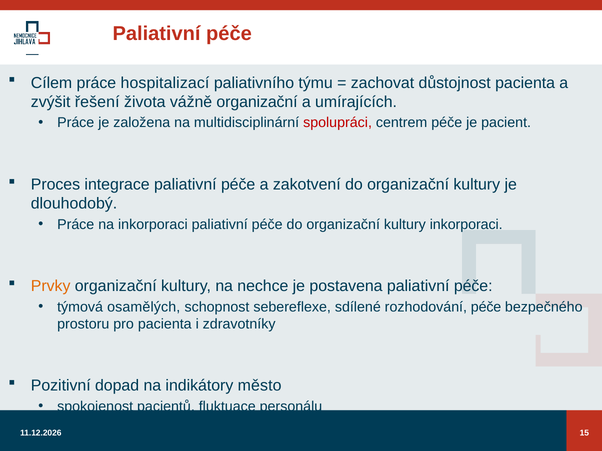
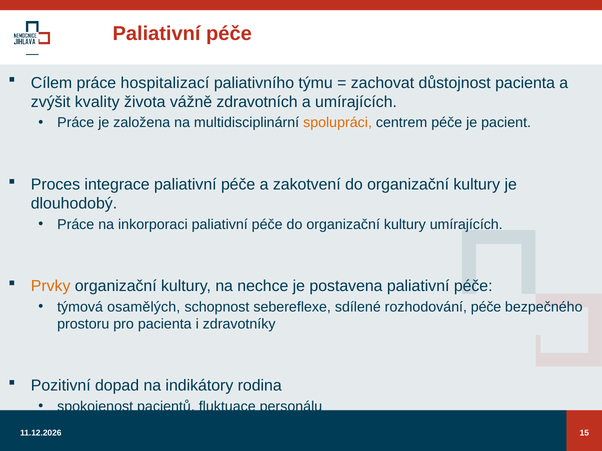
řešení: řešení -> kvality (97, 102)
vážně organizační: organizační -> zdravotních (257, 102)
spolupráci colour: red -> orange (338, 123)
kultury inkorporaci: inkorporaci -> umírajících (466, 225)
město: město -> rodina (260, 386)
